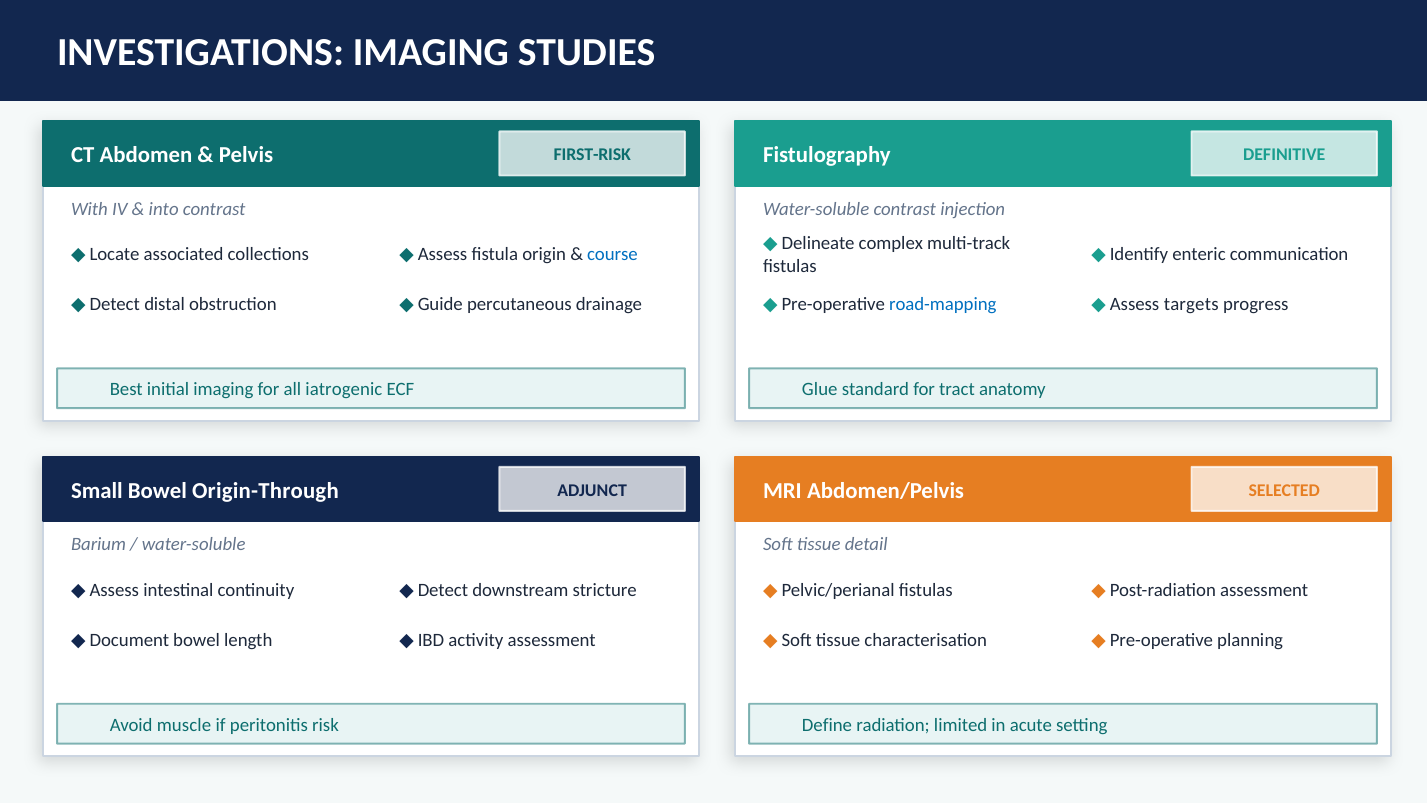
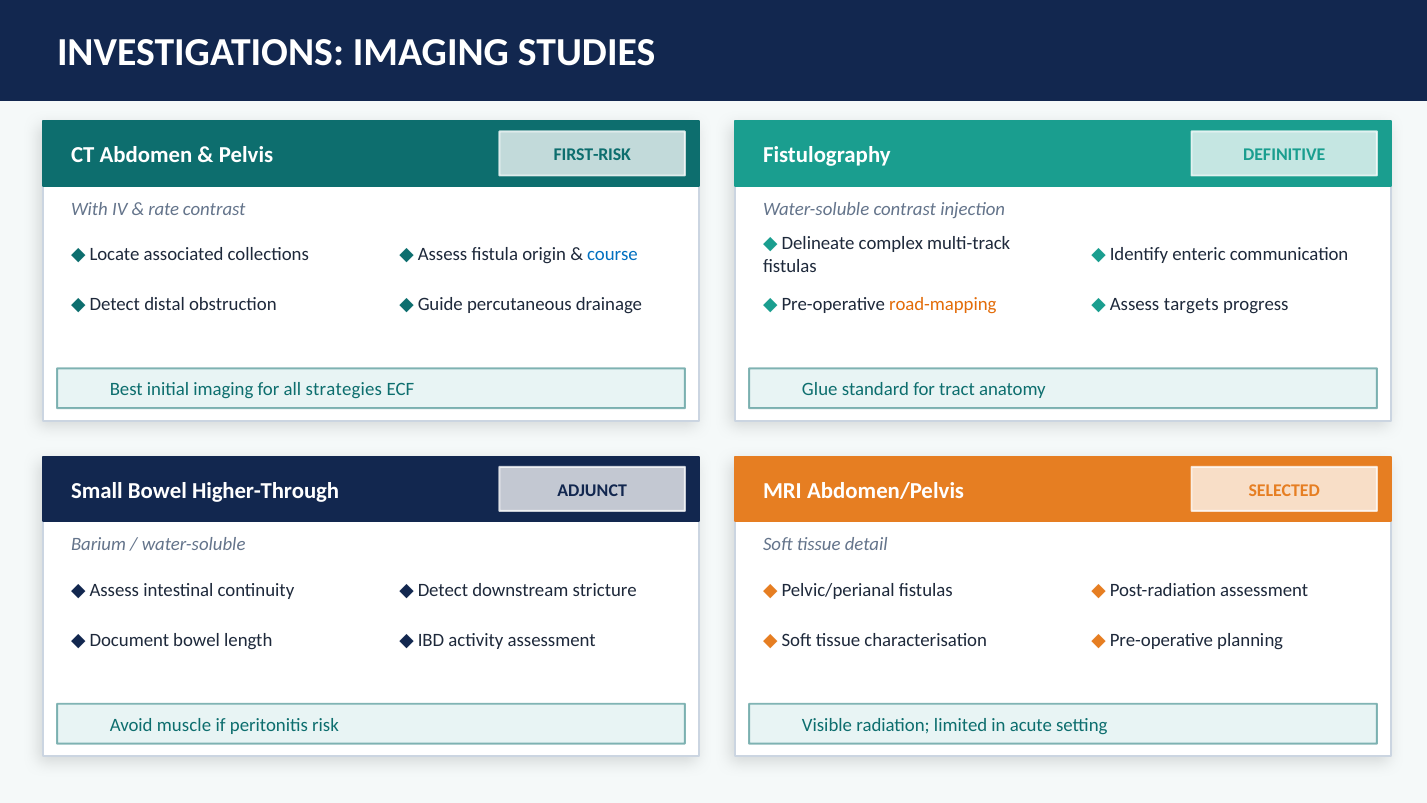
into: into -> rate (164, 209)
road-mapping colour: blue -> orange (943, 304)
iatrogenic: iatrogenic -> strategies (344, 389)
Origin-Through: Origin-Through -> Higher-Through (266, 490)
Define: Define -> Visible (827, 725)
